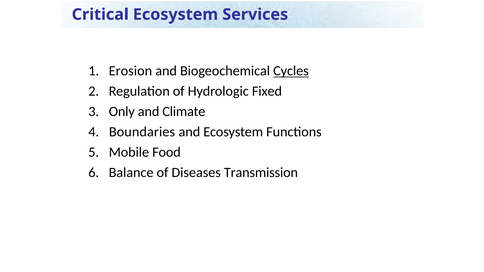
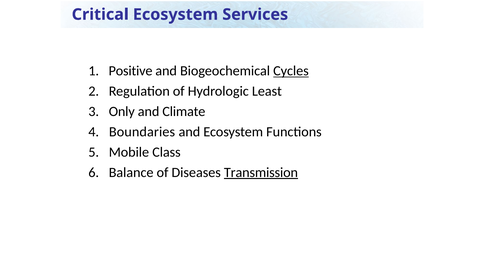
Erosion: Erosion -> Positive (131, 71)
Fixed: Fixed -> Least (267, 91)
Food: Food -> Class (166, 152)
Transmission underline: none -> present (261, 173)
